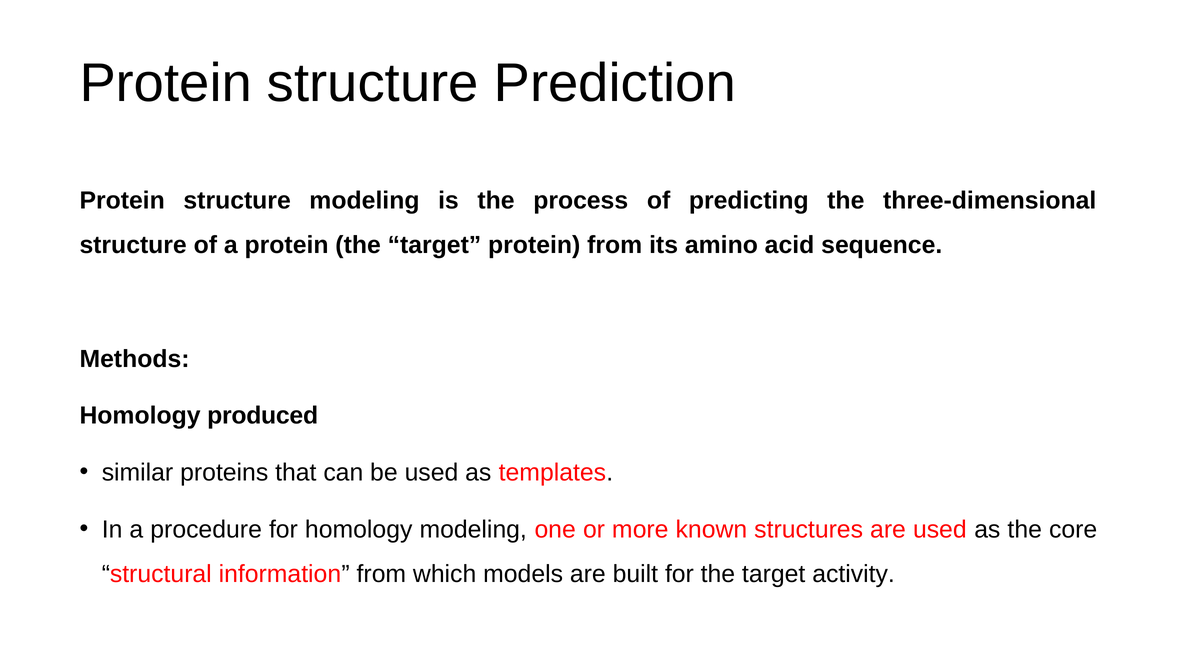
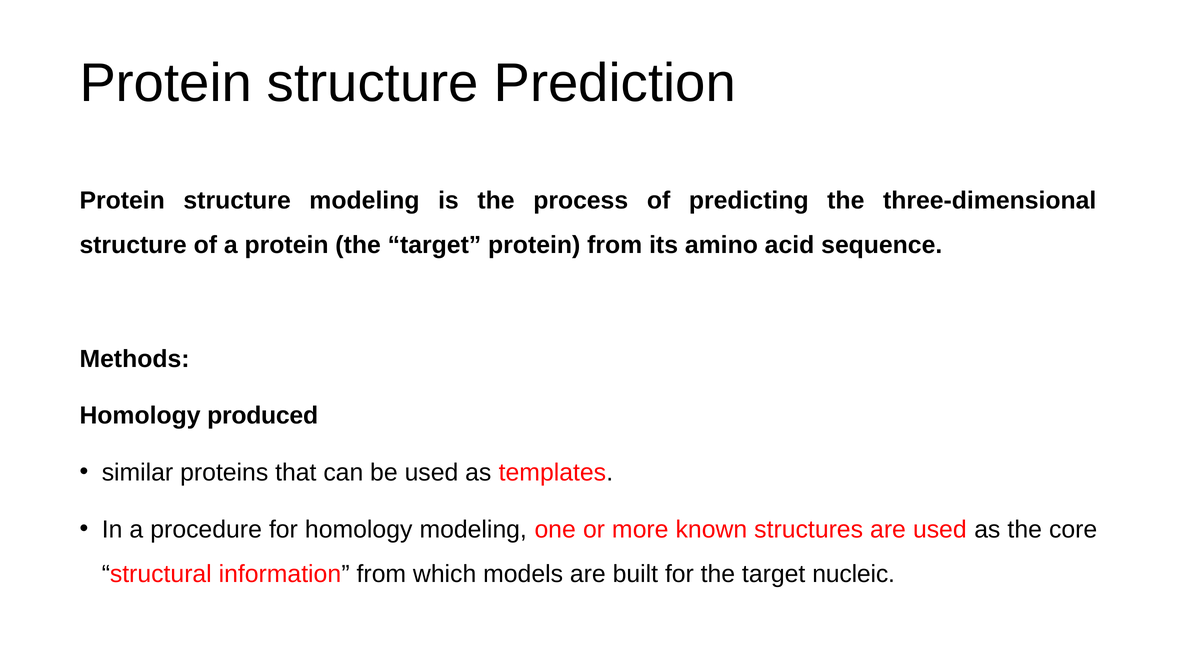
activity: activity -> nucleic (854, 574)
